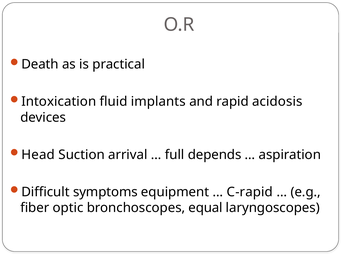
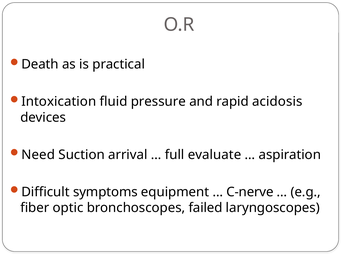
implants: implants -> pressure (158, 102)
Head: Head -> Need (38, 155)
depends: depends -> evaluate (215, 155)
C-rapid: C-rapid -> C-nerve (250, 193)
equal: equal -> failed (205, 208)
